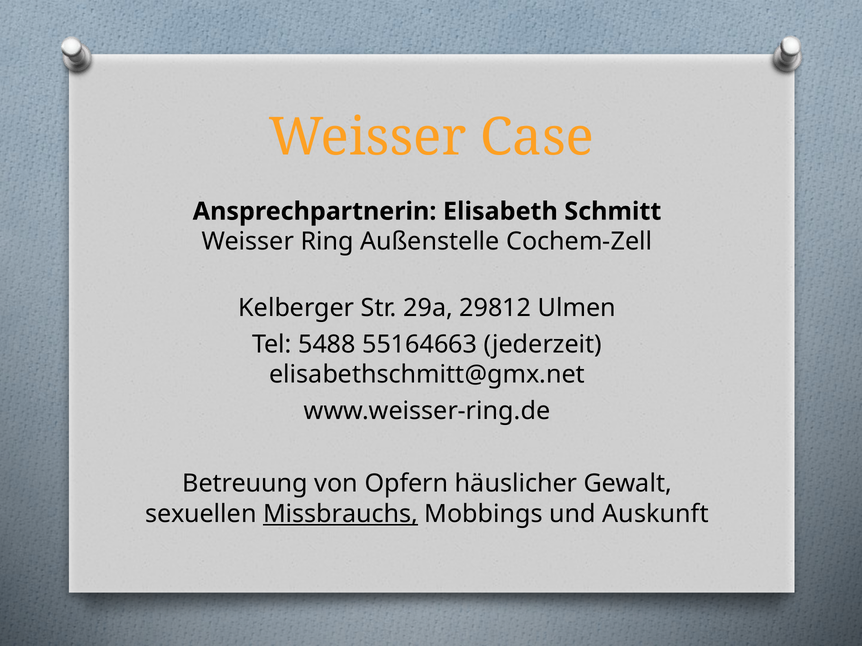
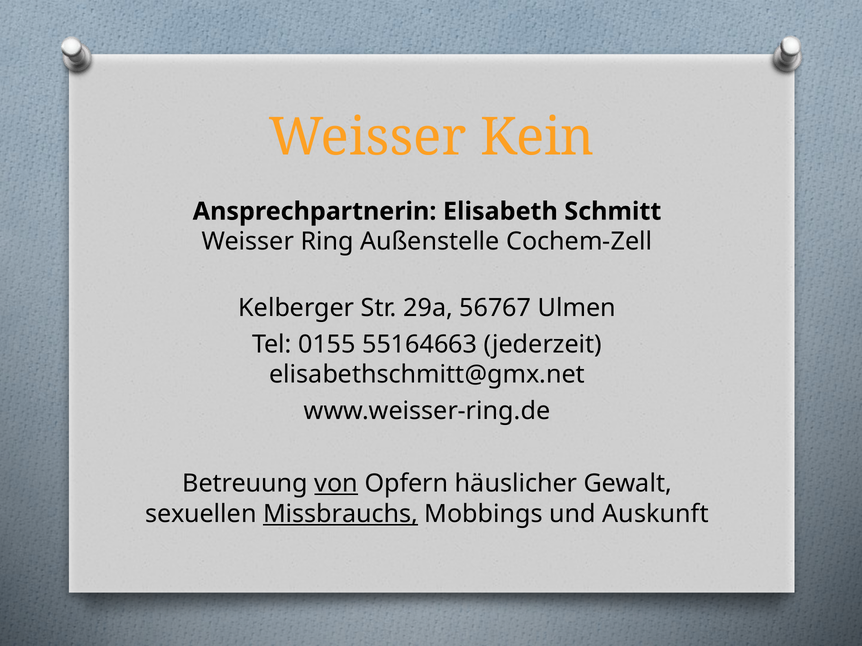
Case: Case -> Kein (537, 137)
29812: 29812 -> 56767 (495, 308)
5488: 5488 -> 0155 (327, 345)
von underline: none -> present (336, 484)
